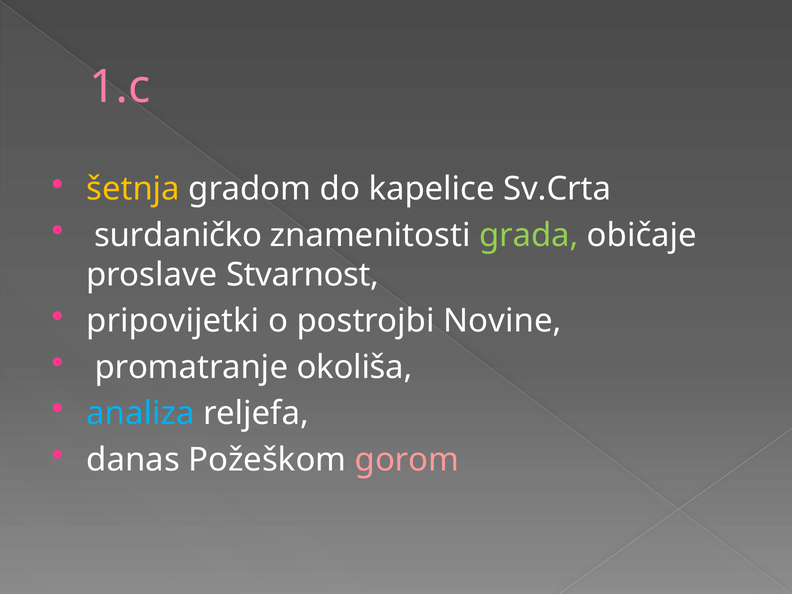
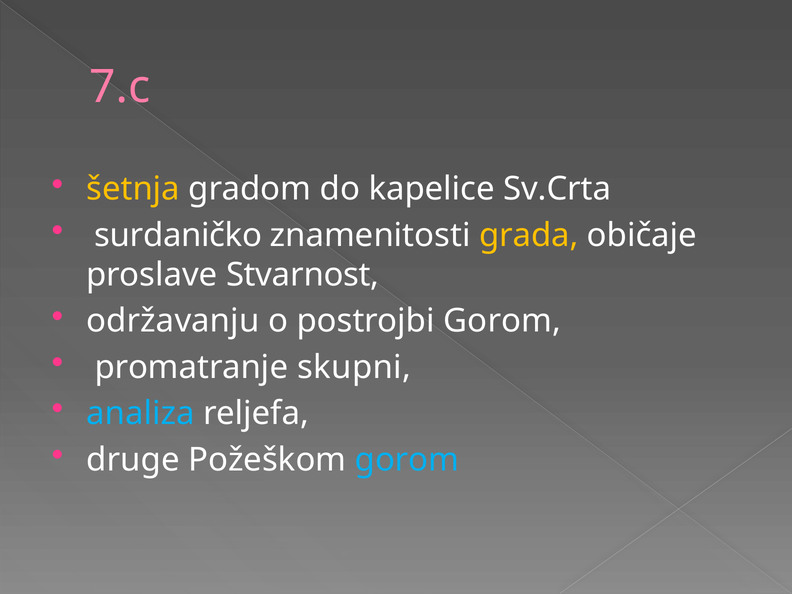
1.c: 1.c -> 7.c (120, 87)
grada colour: light green -> yellow (529, 235)
pripovijetki: pripovijetki -> održavanju (173, 321)
postrojbi Novine: Novine -> Gorom (502, 321)
okoliša: okoliša -> skupni (354, 367)
danas: danas -> druge (133, 460)
gorom colour: pink -> light blue (407, 460)
